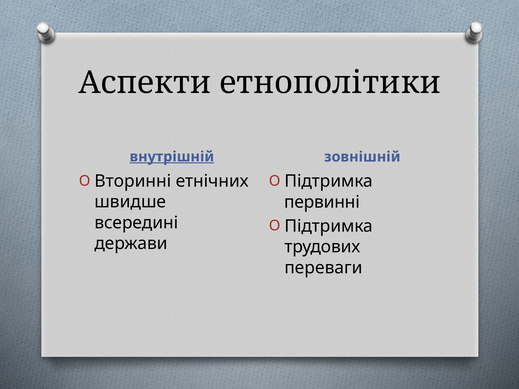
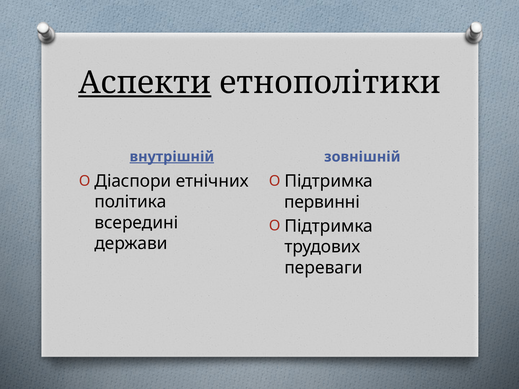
Аспекти underline: none -> present (145, 83)
Вторинні: Вторинні -> Діаспори (133, 181)
швидше: швидше -> політика (130, 202)
